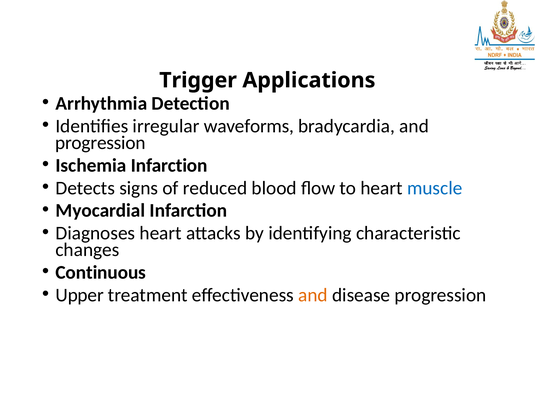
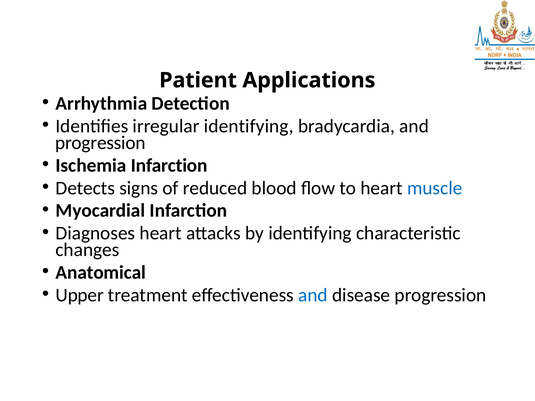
Trigger: Trigger -> Patient (198, 80)
irregular waveforms: waveforms -> identifying (249, 126)
Continuous: Continuous -> Anatomical (101, 273)
and colour: orange -> blue (313, 295)
